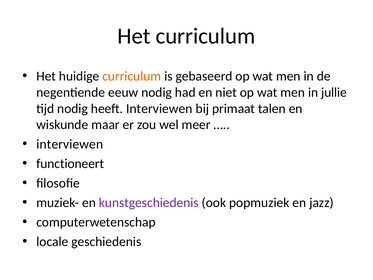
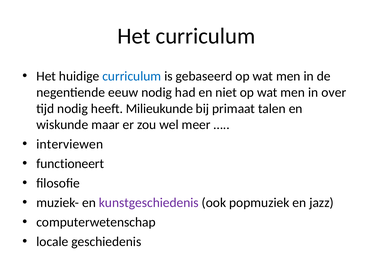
curriculum colour: orange -> blue (132, 76)
jullie: jullie -> over (334, 92)
heeft Interviewen: Interviewen -> Milieukunde (159, 108)
